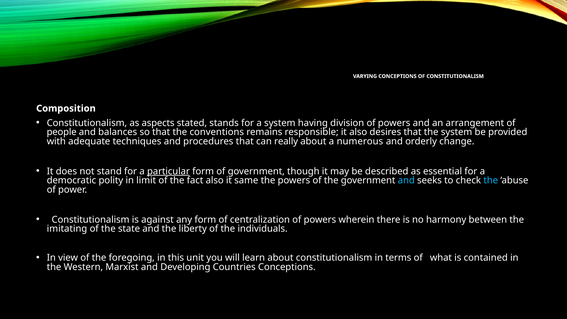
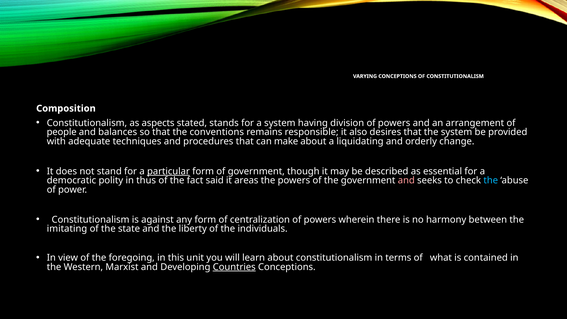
really: really -> make (286, 141)
numerous: numerous -> liquidating (360, 141)
limit: limit -> thus (146, 180)
fact also: also -> said (215, 180)
same: same -> areas (246, 180)
and colour: light blue -> pink (406, 180)
Countries underline: none -> present (234, 267)
